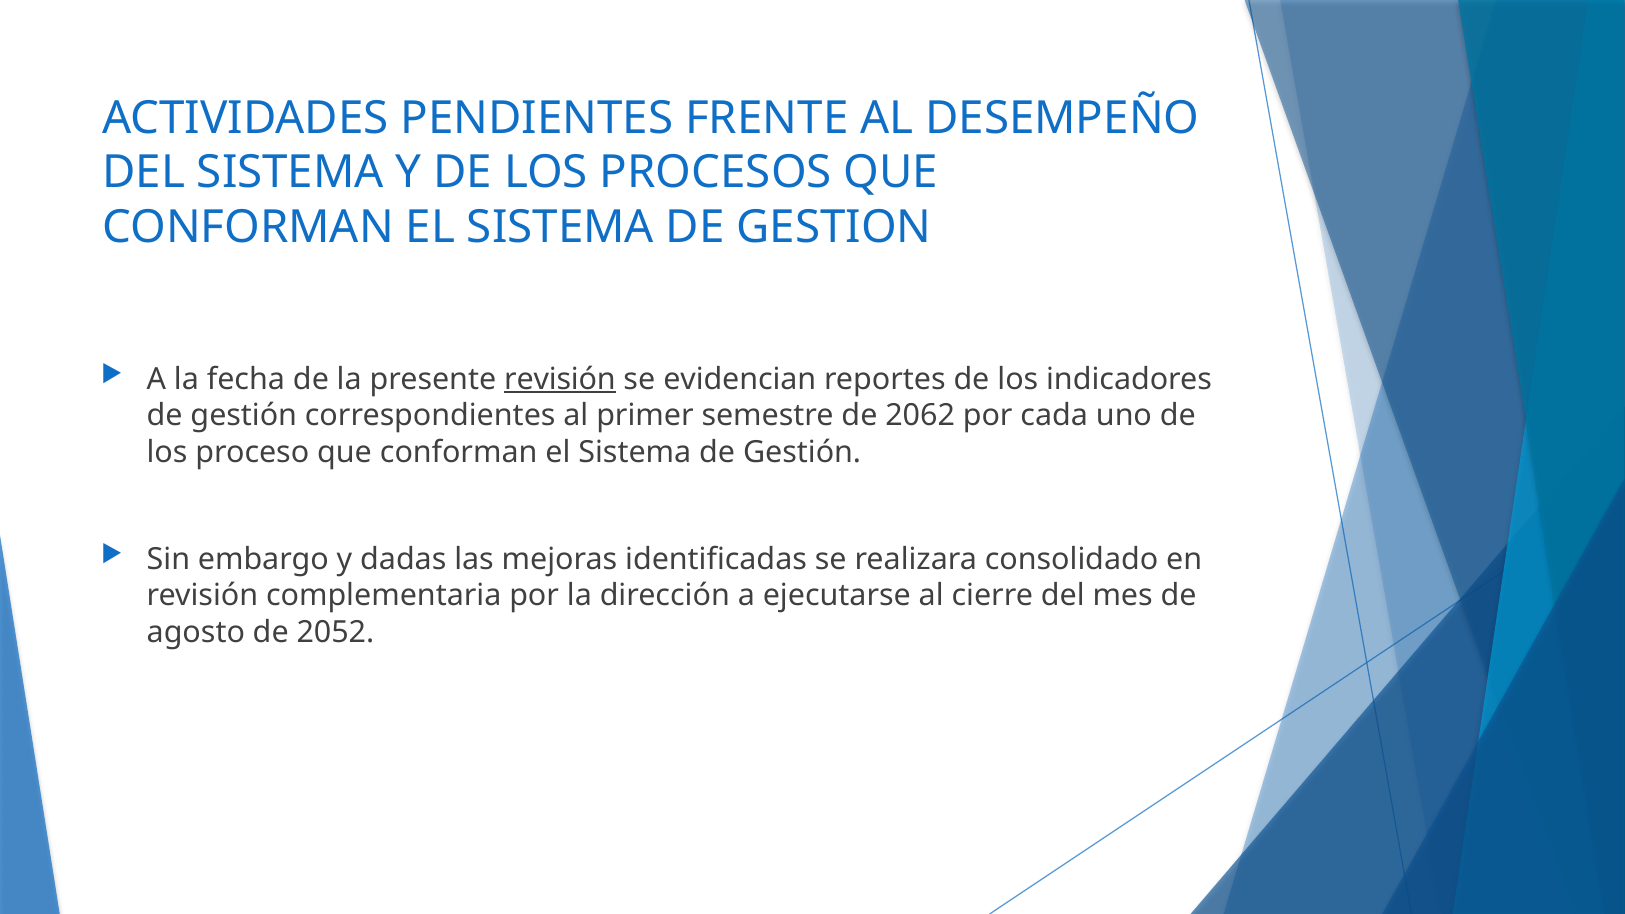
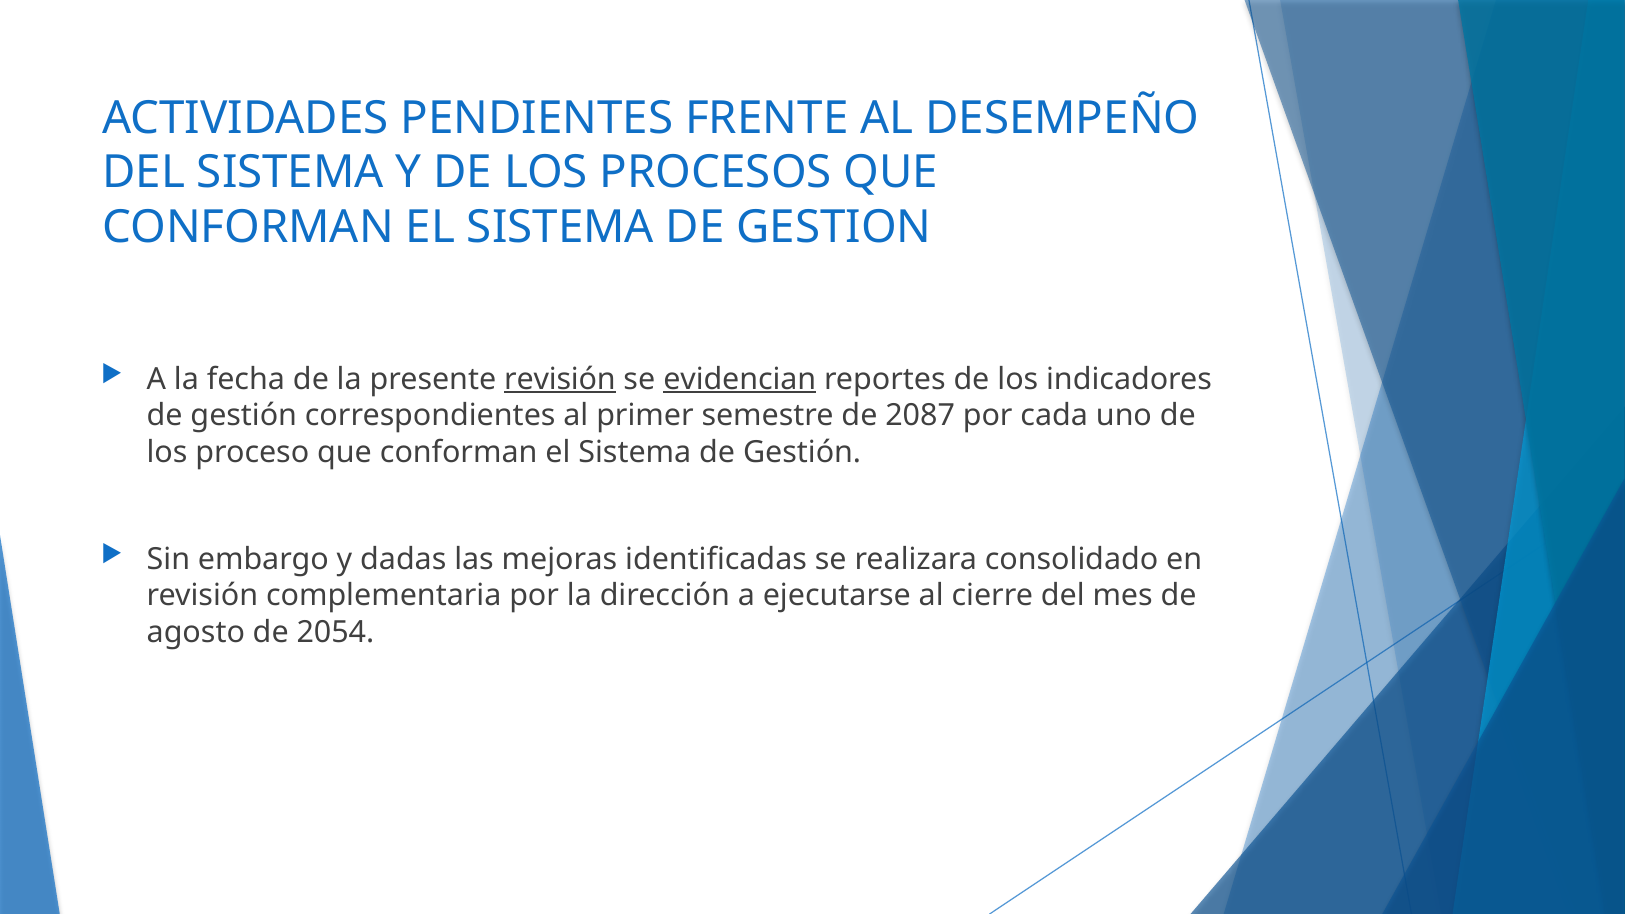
evidencian underline: none -> present (740, 379)
2062: 2062 -> 2087 (920, 416)
2052: 2052 -> 2054 (335, 632)
